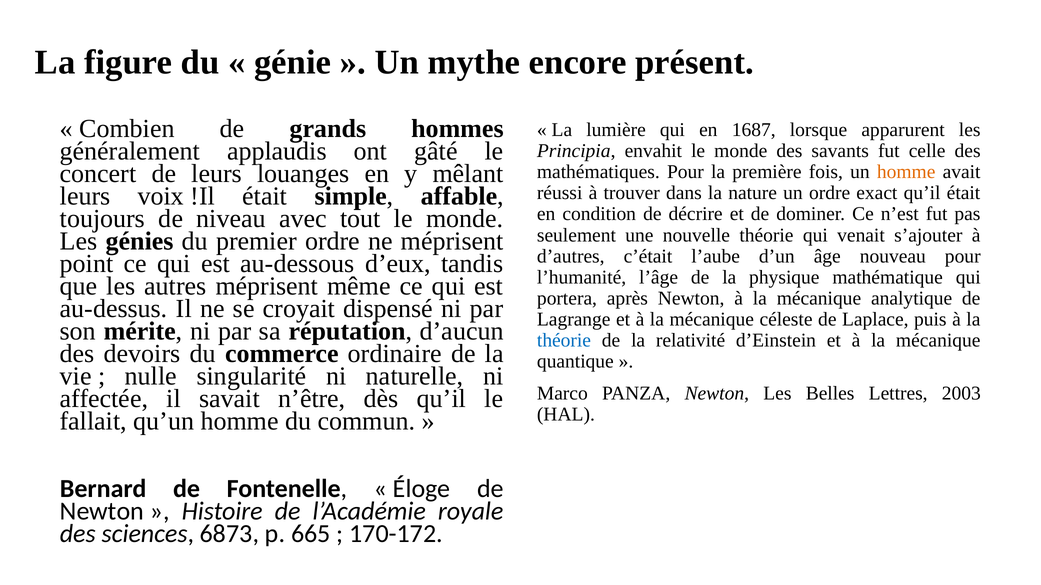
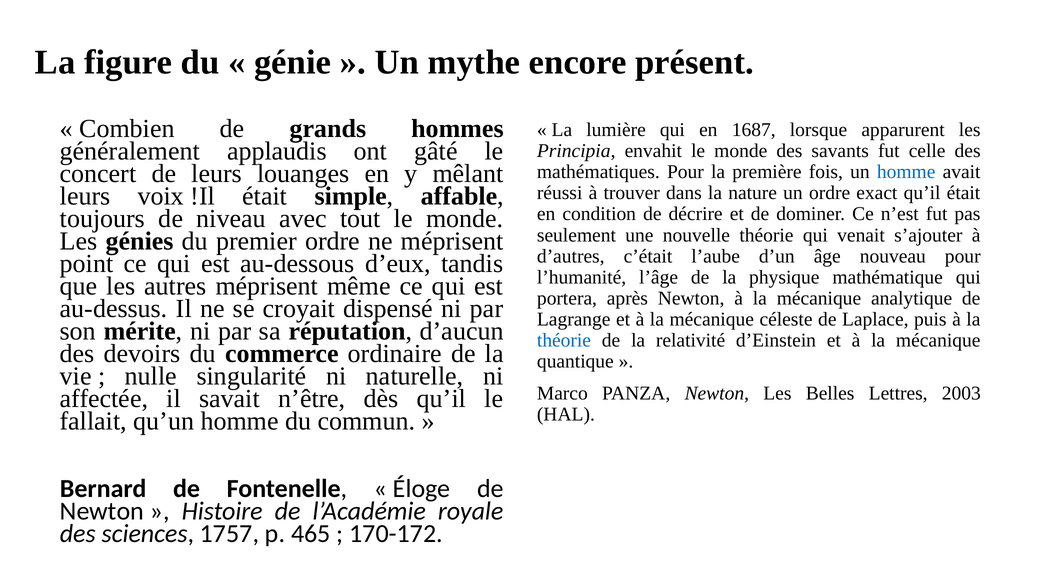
homme colour: orange -> blue (906, 172)
6873: 6873 -> 1757 (229, 534)
665: 665 -> 465 (311, 534)
